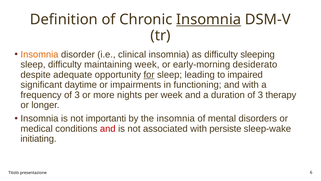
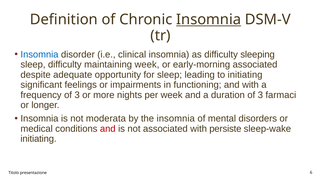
Insomnia colour: orange -> blue (39, 54)
early-morning desiderato: desiderato -> associated (255, 64)
for underline: present -> none (149, 74)
to impaired: impaired -> initiating (245, 74)
daytime: daytime -> feelings (81, 85)
therapy: therapy -> farmaci (281, 95)
importanti: importanti -> moderata (106, 118)
